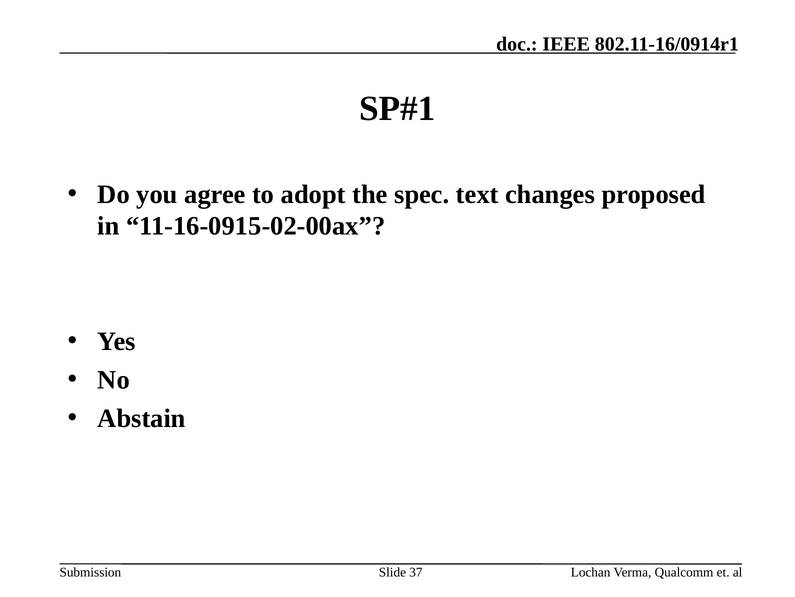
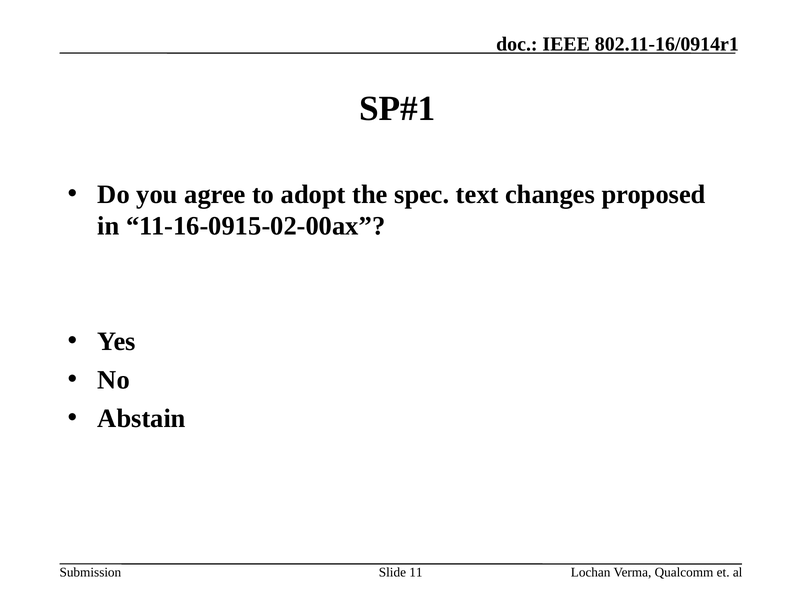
37: 37 -> 11 (416, 572)
